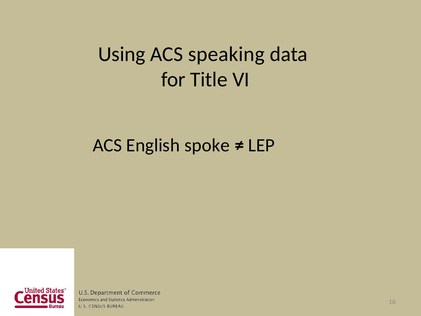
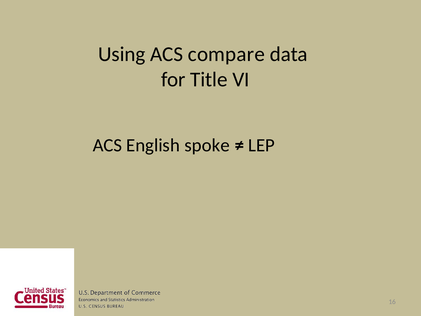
speaking: speaking -> compare (226, 54)
